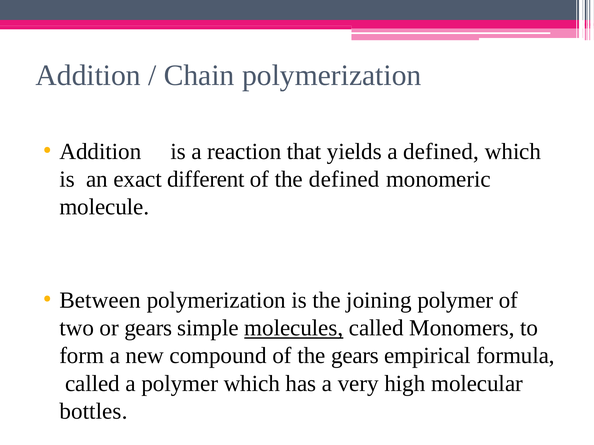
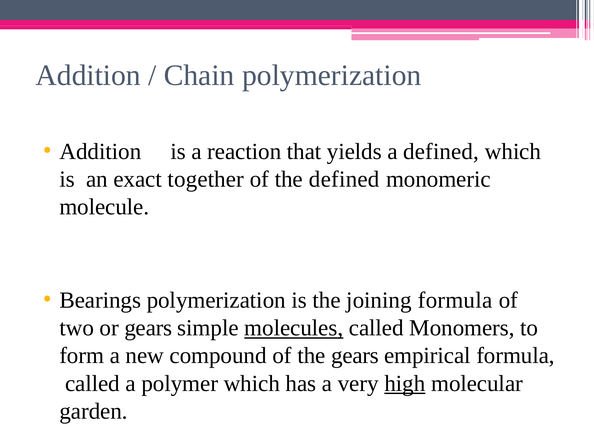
different: different -> together (206, 180)
Between: Between -> Bearings (100, 301)
joining polymer: polymer -> formula (455, 301)
high underline: none -> present (405, 384)
bottles: bottles -> garden (94, 412)
